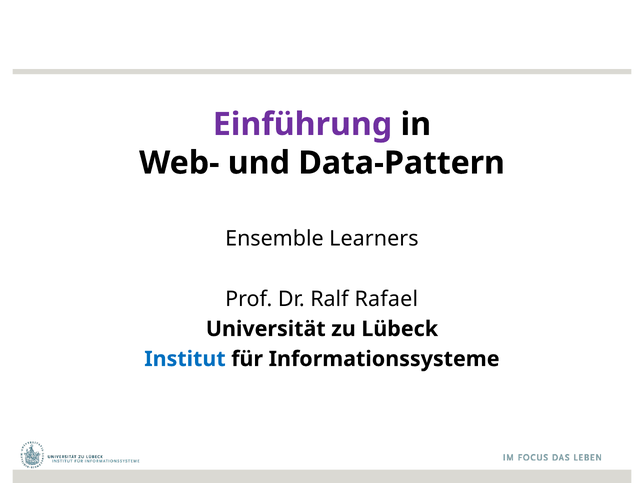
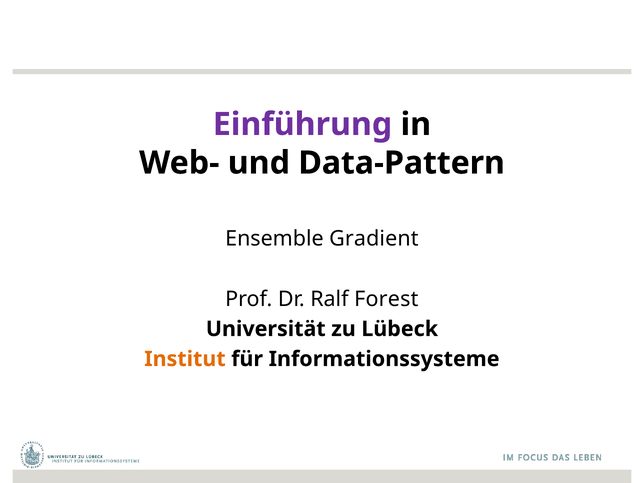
Learners: Learners -> Gradient (374, 239)
Rafael: Rafael -> Forest (386, 299)
Institut colour: blue -> orange (185, 359)
